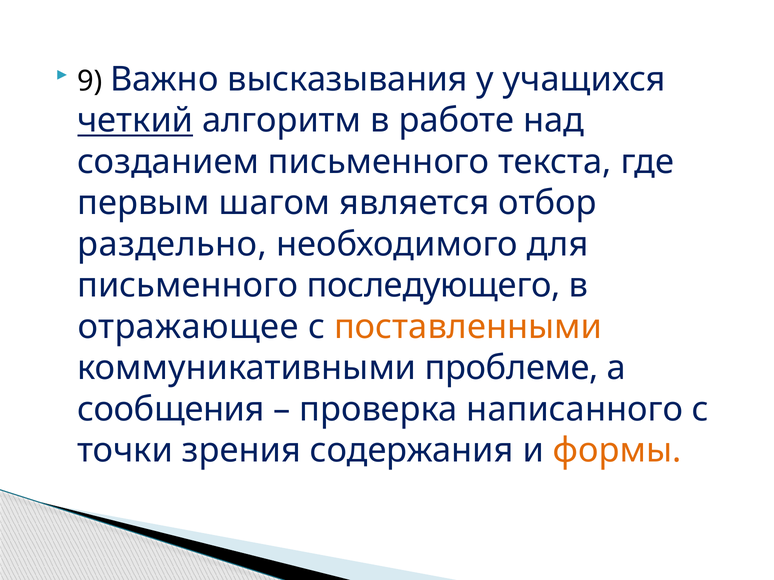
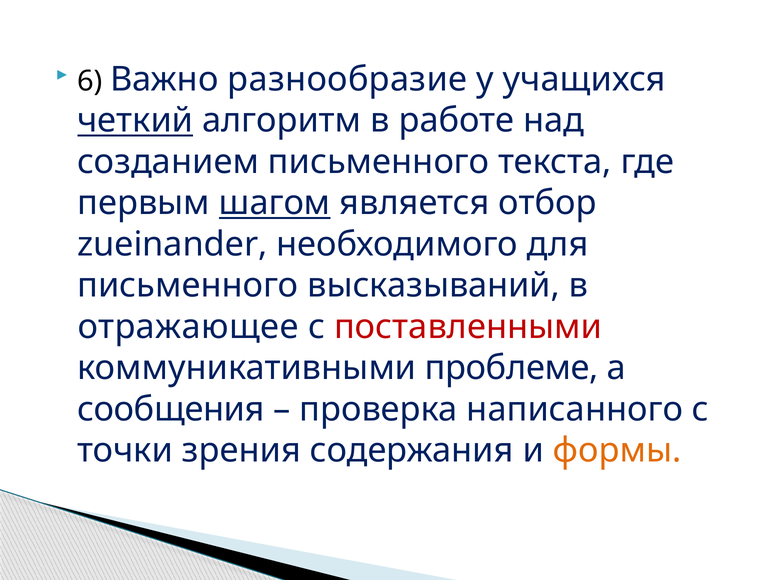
9: 9 -> 6 (90, 81)
высказывания: высказывания -> разнообразие (347, 79)
шагом underline: none -> present (275, 203)
раздельно: раздельно -> zueinander (172, 245)
последующего: последующего -> высказываний (434, 286)
поставленными colour: orange -> red (468, 327)
